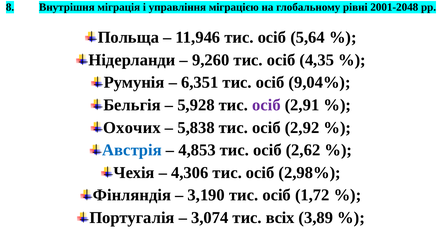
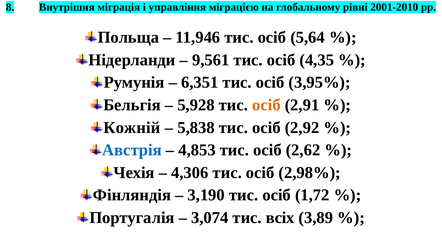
2001-2048: 2001-2048 -> 2001-2010 (394, 7)
9,260: 9,260 -> 9,561 (211, 60)
9,04%: 9,04% -> 3,95% (320, 82)
осіб colour: purple -> orange (266, 105)
Охочих: Охочих -> Кожній (132, 127)
